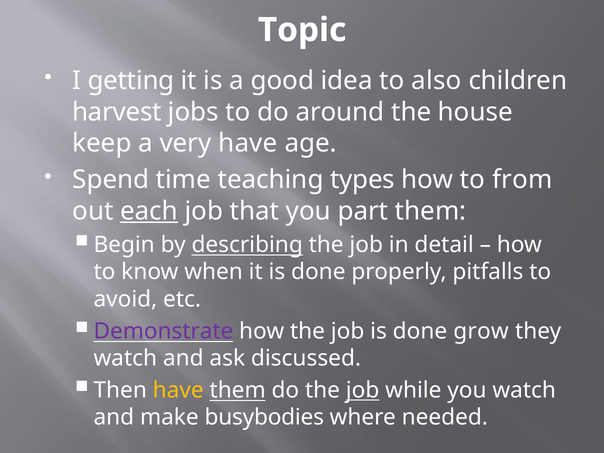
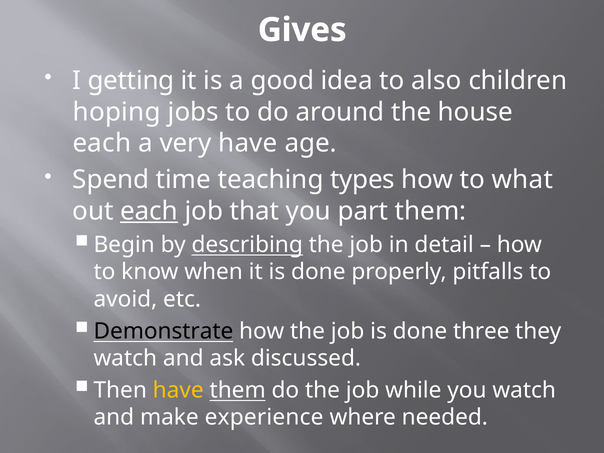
Topic: Topic -> Gives (302, 30)
harvest: harvest -> hoping (117, 112)
keep: keep -> each (102, 143)
from: from -> what (522, 180)
Demonstrate colour: purple -> black (163, 331)
grow: grow -> three (481, 331)
job underline: present -> none (363, 390)
busybodies: busybodies -> experience (264, 417)
